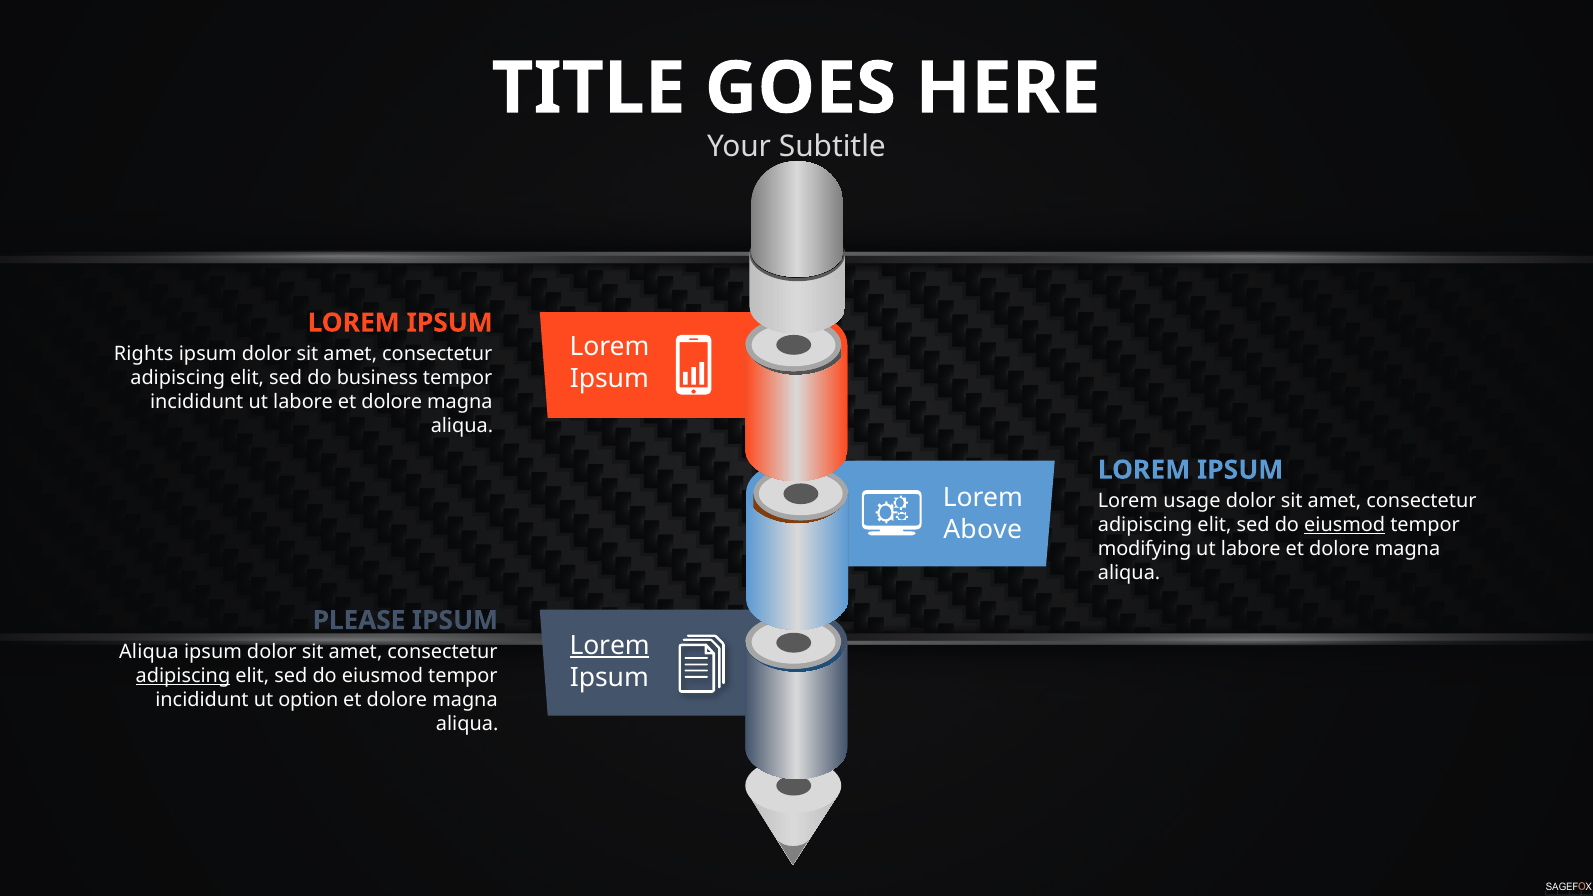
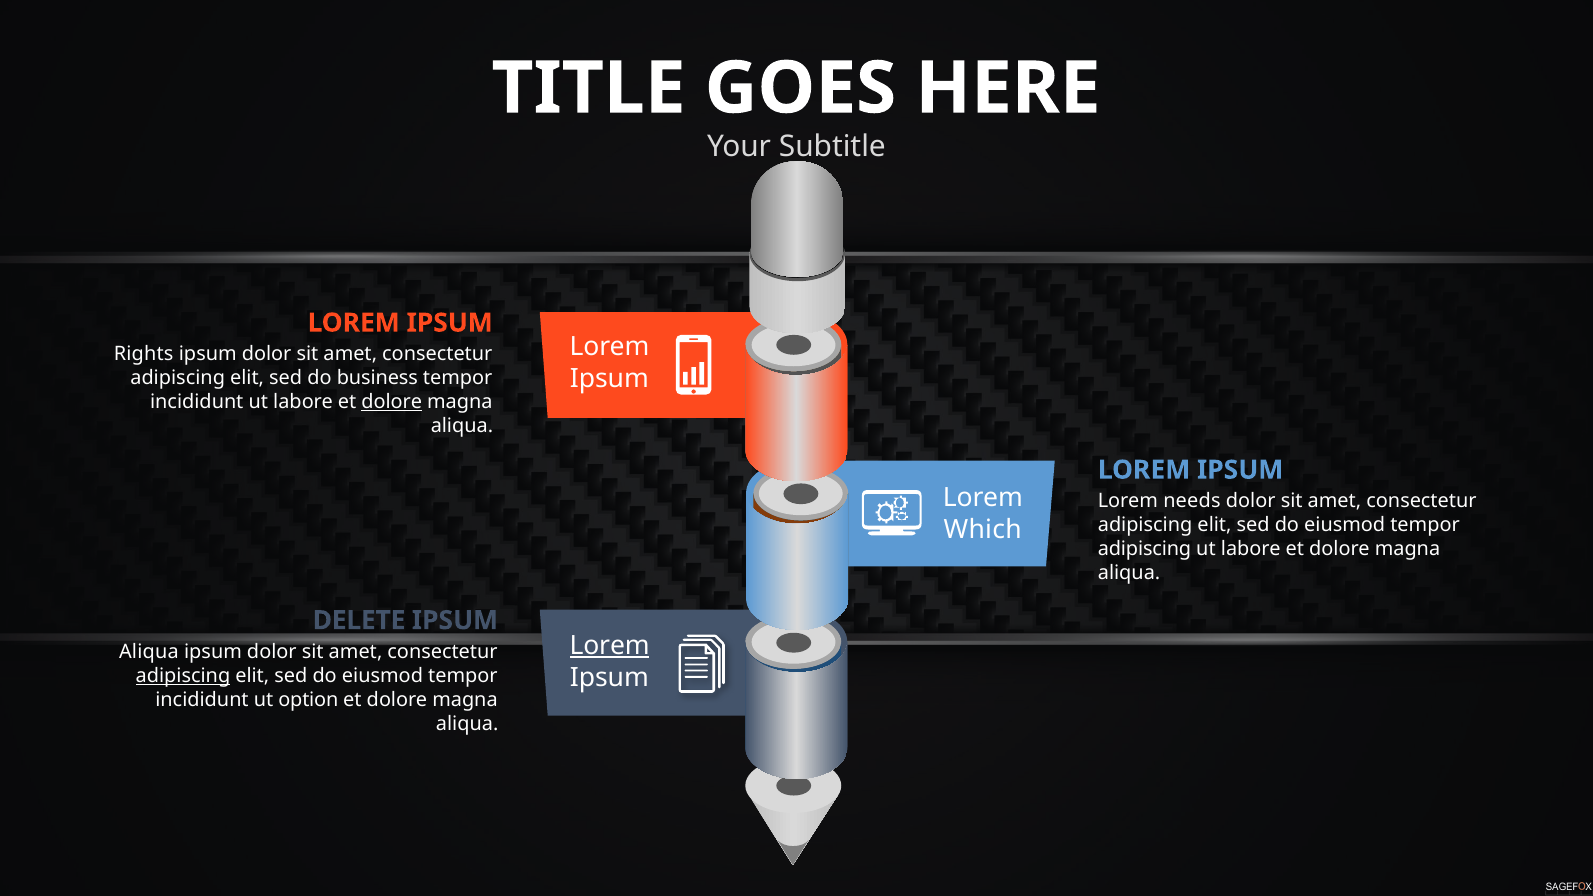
dolore underline: none -> present (392, 402)
usage: usage -> needs (1192, 501)
eiusmod underline: present -> none (1345, 525)
Above: Above -> Which (983, 530)
modifying: modifying -> adipiscing (1145, 549)
PLEASE: PLEASE -> DELETE (359, 620)
